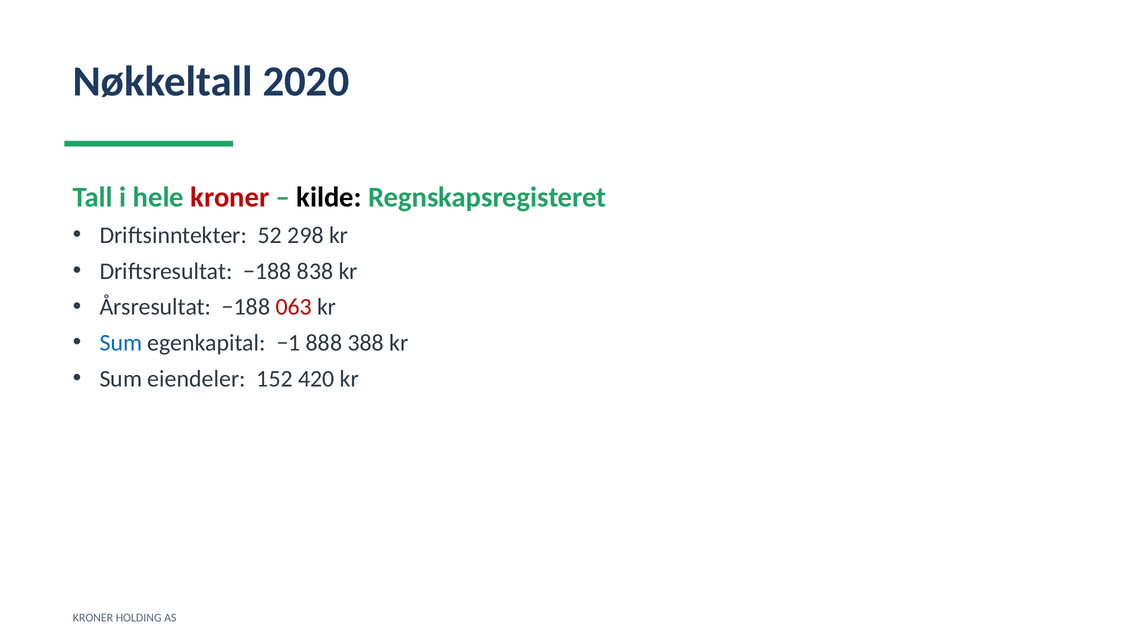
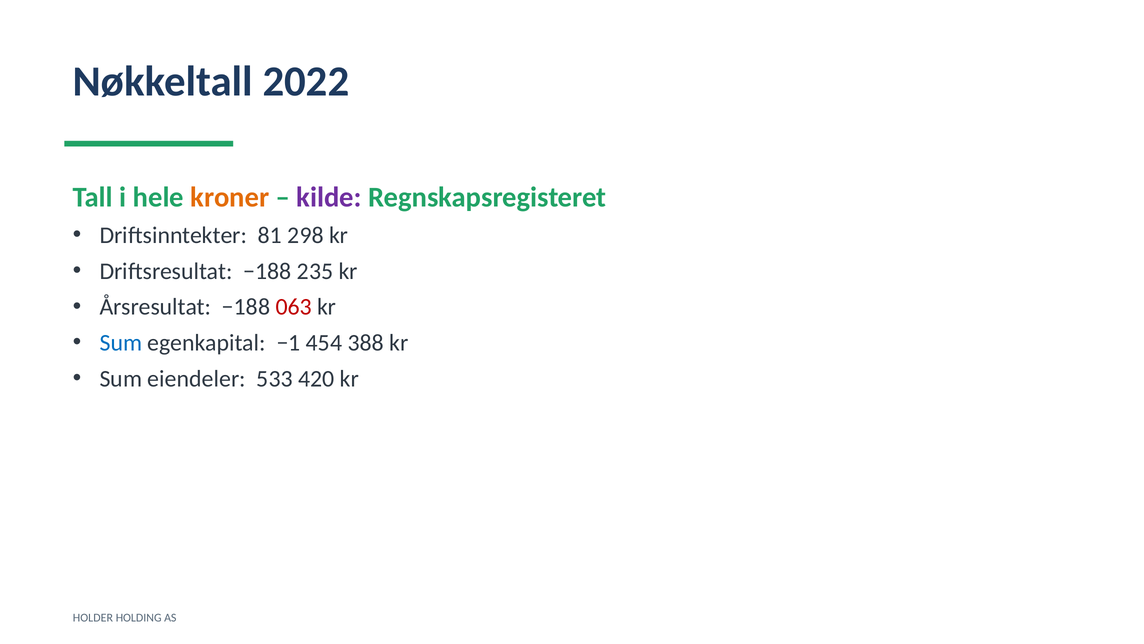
2020: 2020 -> 2022 (306, 82)
kroner colour: red -> orange (230, 197)
kilde colour: black -> purple (329, 197)
52: 52 -> 81 (270, 235)
838: 838 -> 235 (315, 271)
888: 888 -> 454 (324, 343)
152: 152 -> 533 (275, 378)
KRONER: KRONER -> HOLDER (93, 617)
